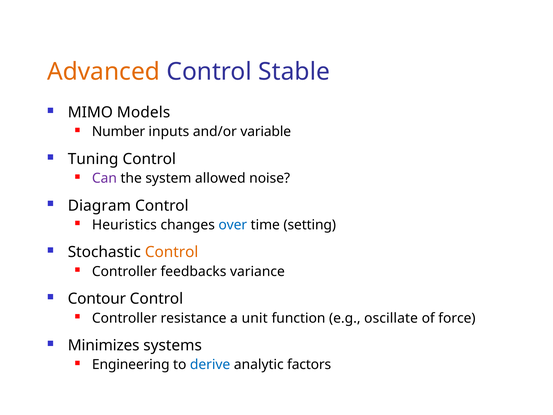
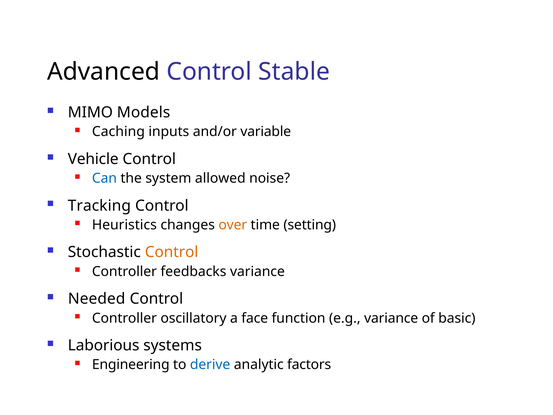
Advanced colour: orange -> black (104, 72)
Number: Number -> Caching (118, 132)
Tuning: Tuning -> Vehicle (93, 159)
Can colour: purple -> blue (104, 178)
Diagram: Diagram -> Tracking (99, 206)
over colour: blue -> orange (233, 225)
Contour: Contour -> Needed (97, 299)
resistance: resistance -> oscillatory (194, 318)
unit: unit -> face (255, 318)
e.g oscillate: oscillate -> variance (391, 318)
force: force -> basic (457, 318)
Minimizes: Minimizes -> Laborious (104, 345)
